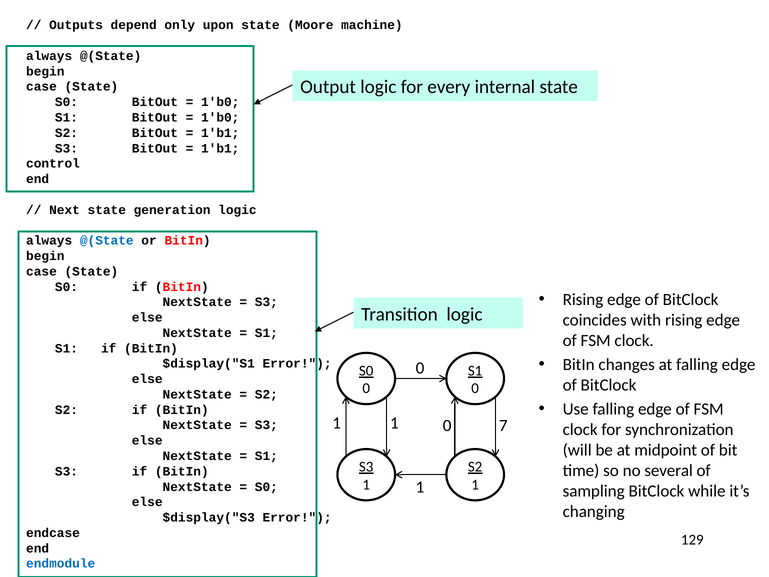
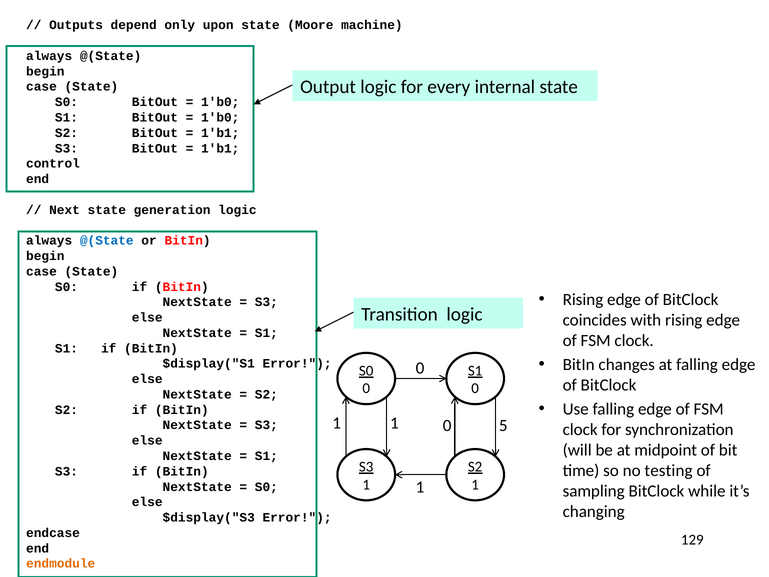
7: 7 -> 5 (503, 426)
several: several -> testing (669, 470)
endmodule colour: blue -> orange (61, 564)
